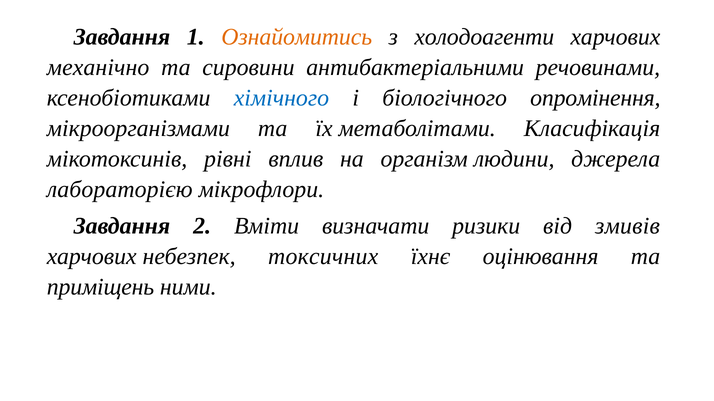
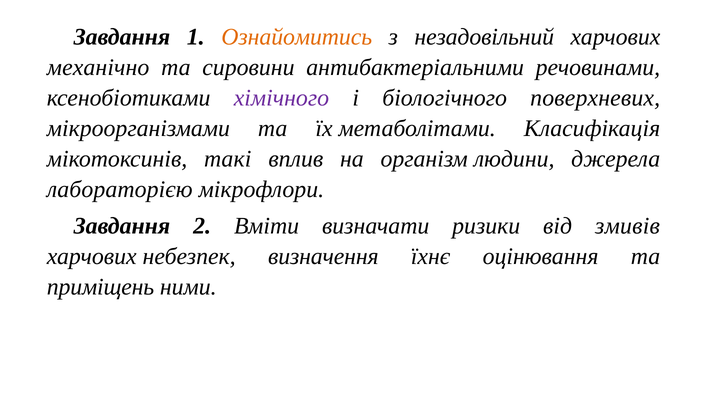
холодоагенти: холодоагенти -> незадовільний (484, 37)
хімічного colour: blue -> purple (281, 98)
опромінення: опромінення -> поверхневих (595, 98)
рівні: рівні -> такі (228, 159)
токсичних: токсичних -> визначення (323, 257)
